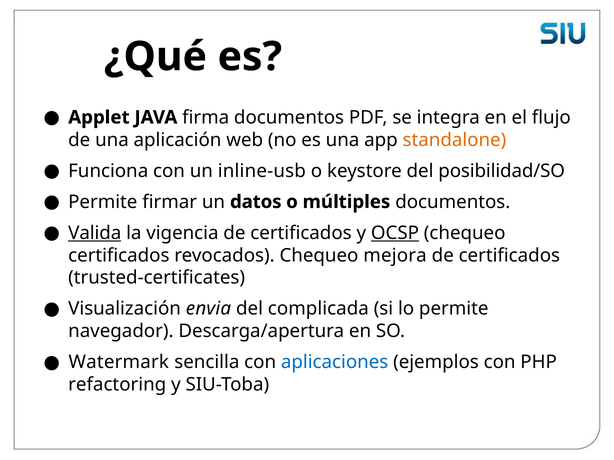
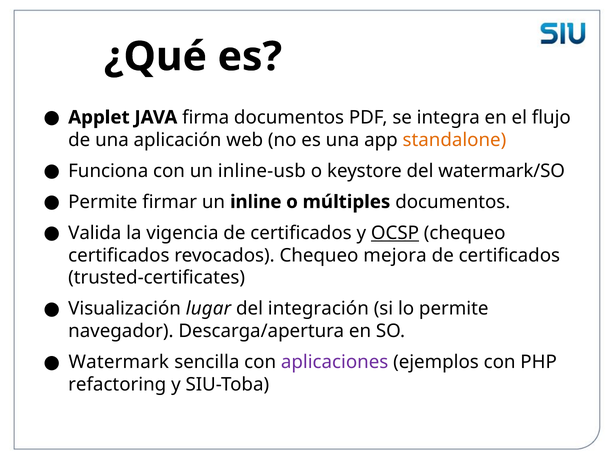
posibilidad/SO: posibilidad/SO -> watermark/SO (502, 171)
datos: datos -> inline (256, 202)
Valida underline: present -> none (95, 233)
envia: envia -> lugar (208, 309)
complicada: complicada -> integración (318, 309)
aplicaciones colour: blue -> purple (335, 363)
